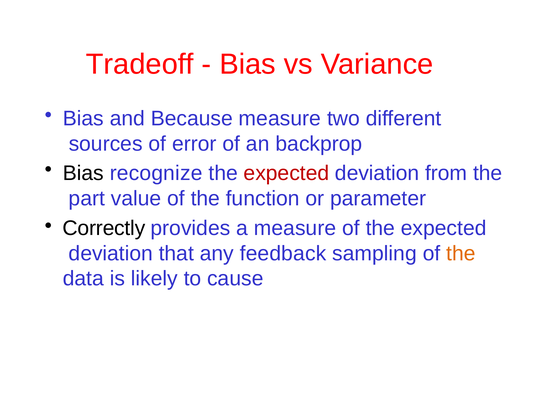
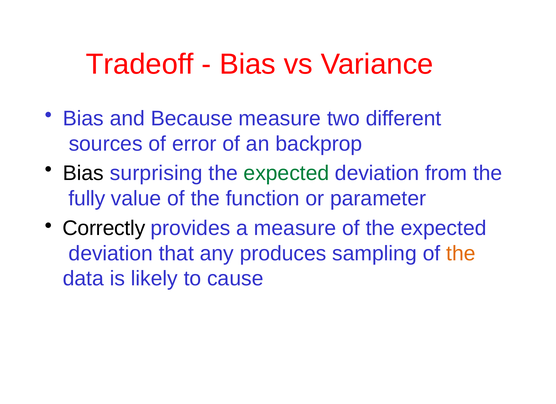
recognize: recognize -> surprising (156, 173)
expected colour: red -> green (286, 173)
part: part -> fully (87, 198)
feedback: feedback -> produces (283, 253)
